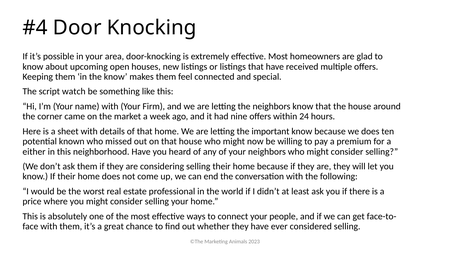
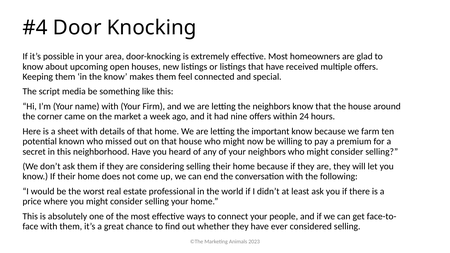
watch: watch -> media (74, 92)
we does: does -> farm (370, 131)
either: either -> secret (34, 152)
